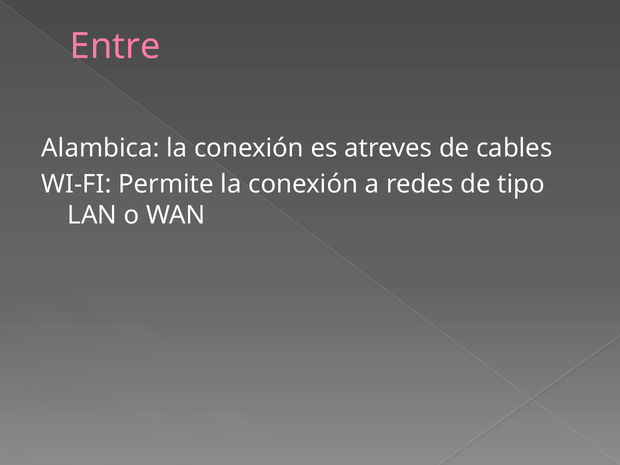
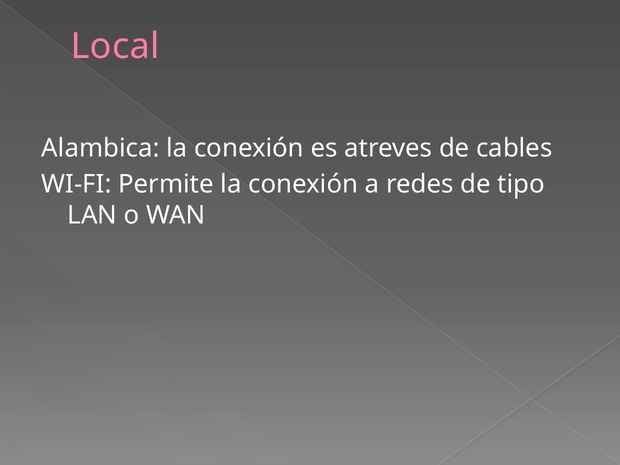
Entre: Entre -> Local (115, 46)
